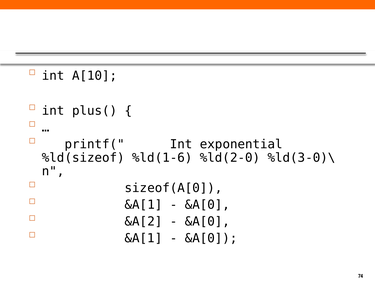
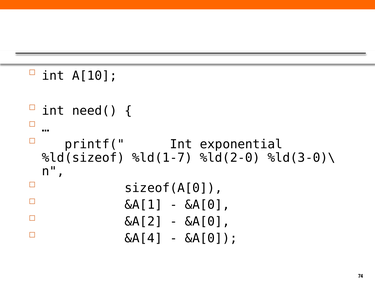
plus(: plus( -> need( (95, 111)
%ld(1-6: %ld(1-6 -> %ld(1-7 (162, 158)
&A[1: &A[1 -> &A[4 (143, 239)
